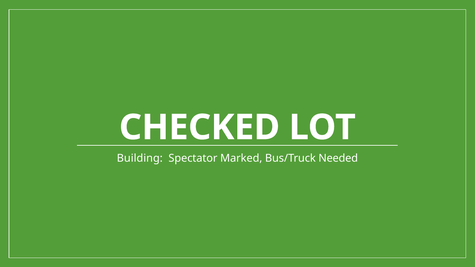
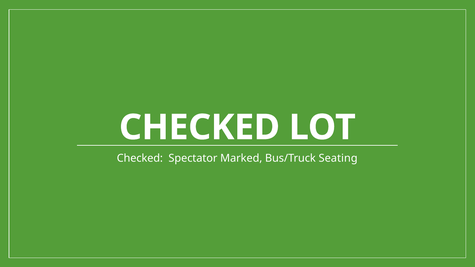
Building: Building -> Checked (140, 158)
Needed: Needed -> Seating (338, 158)
